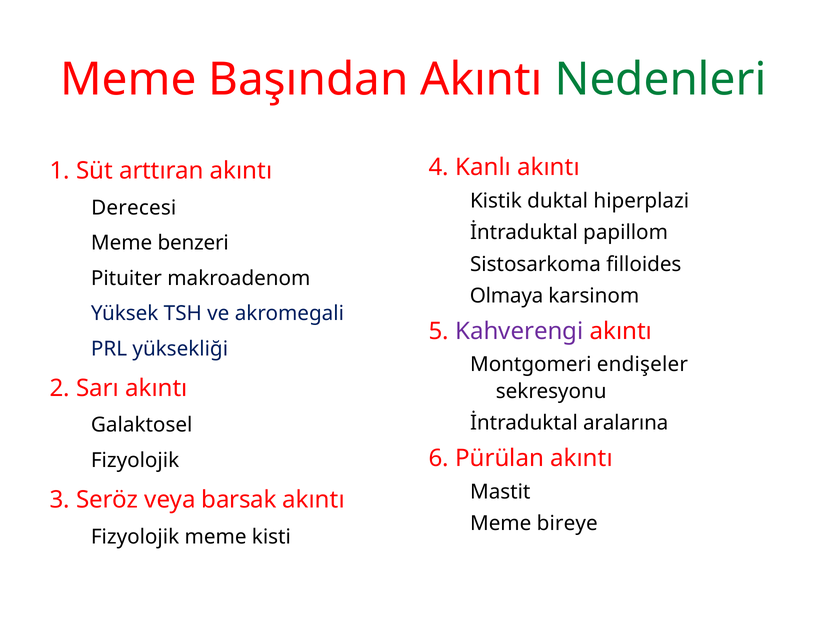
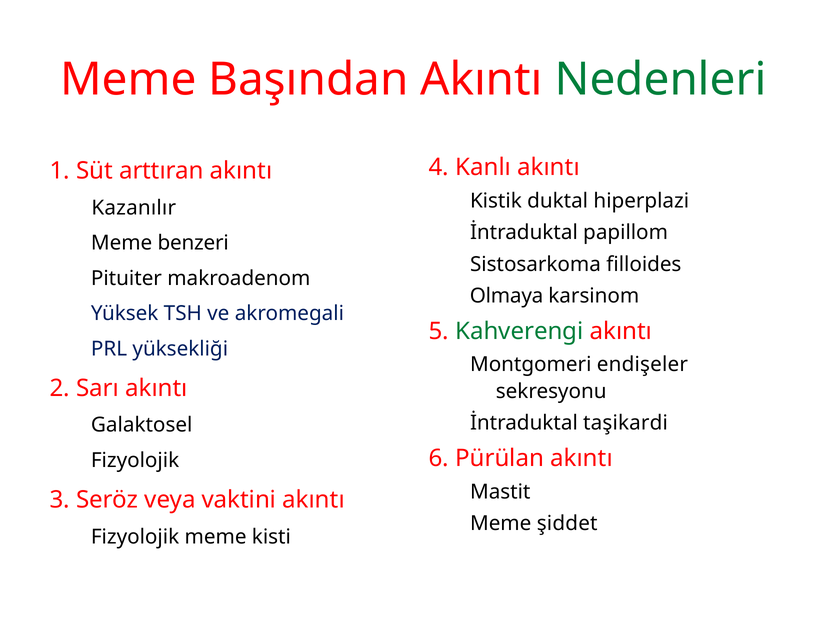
Derecesi: Derecesi -> Kazanılır (134, 208)
Kahverengi colour: purple -> green (519, 331)
aralarına: aralarına -> taşikardi (625, 423)
barsak: barsak -> vaktini (239, 500)
bireye: bireye -> şiddet (567, 524)
